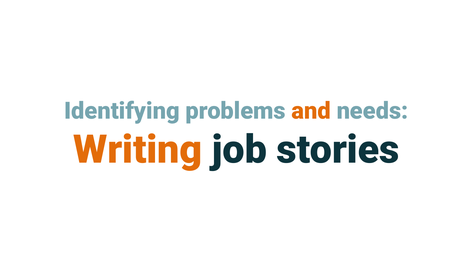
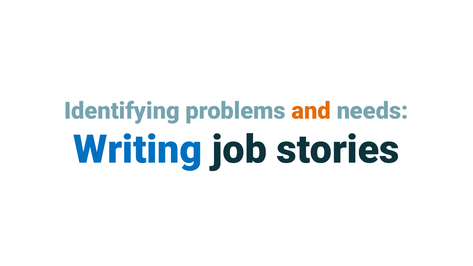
Writing colour: orange -> blue (138, 150)
